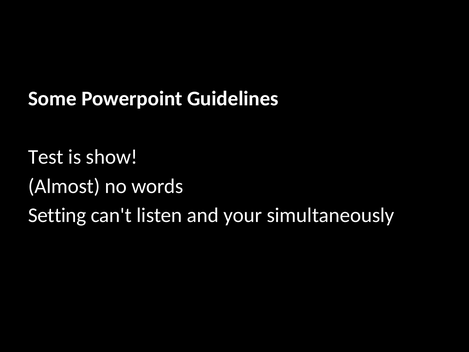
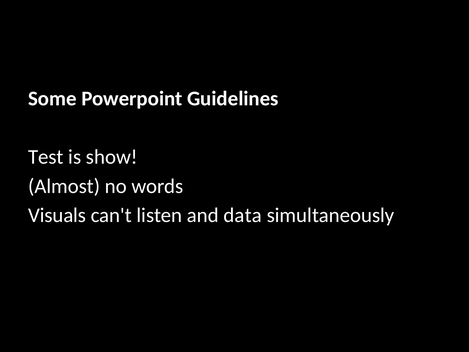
Setting: Setting -> Visuals (57, 215)
your: your -> data (243, 215)
